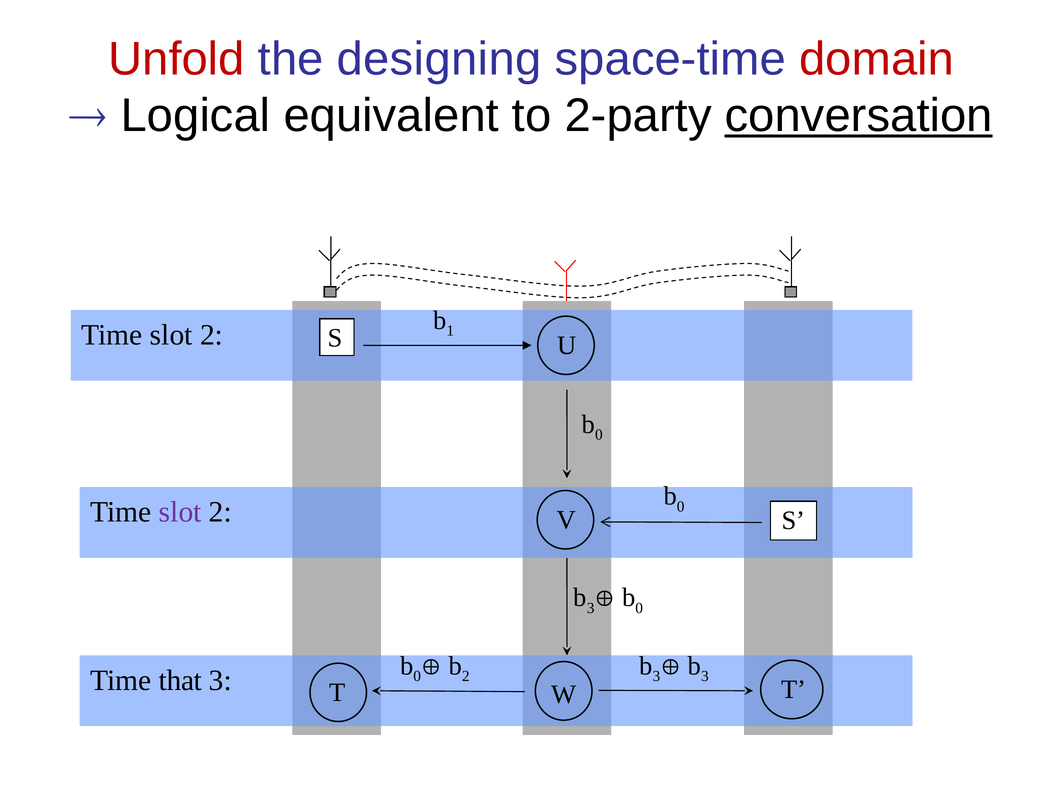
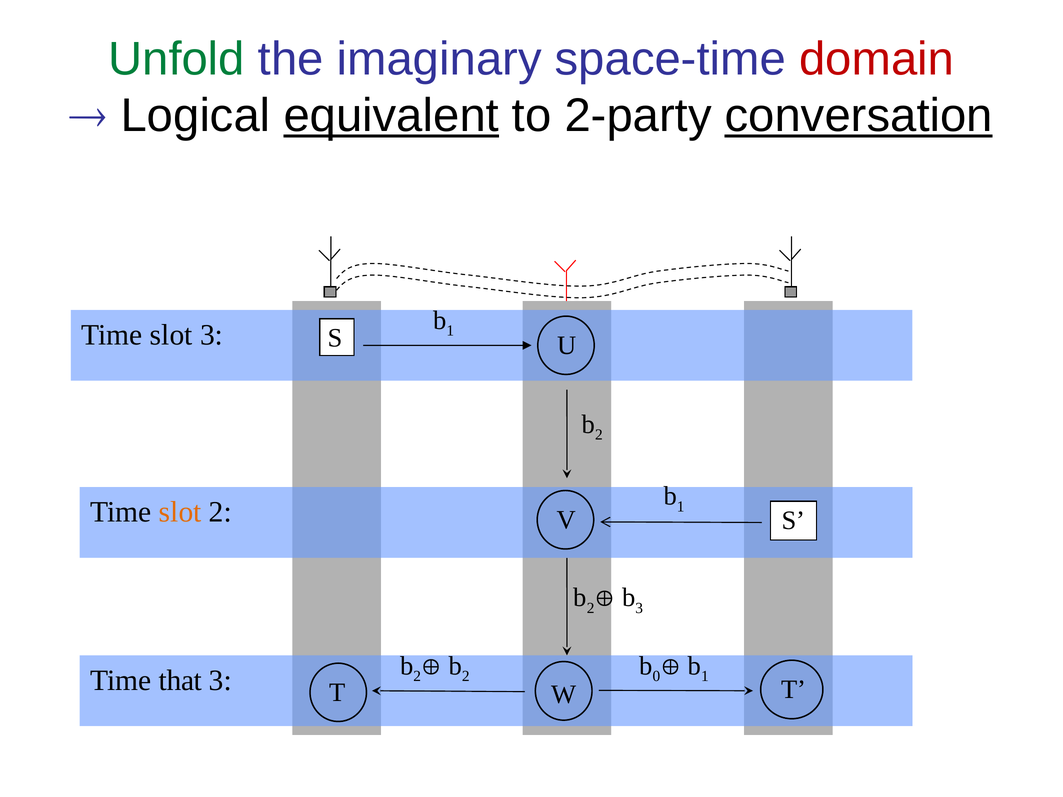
Unfold colour: red -> green (176, 59)
designing: designing -> imaginary (439, 59)
equivalent underline: none -> present (391, 116)
2: 2 -> 3 (212, 335)
0: 0 -> 2 (599, 435)
0: 0 -> 1 (681, 507)
slot colour: purple -> orange (180, 512)
3: 3 -> 2 (591, 608)
0: 0 -> 3 (639, 608)
0: 0 -> 2 (417, 676)
3: 3 -> 0 (656, 676)
3: 3 -> 1 (705, 676)
